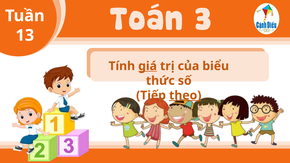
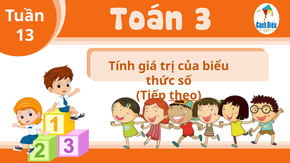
giá underline: present -> none (148, 66)
